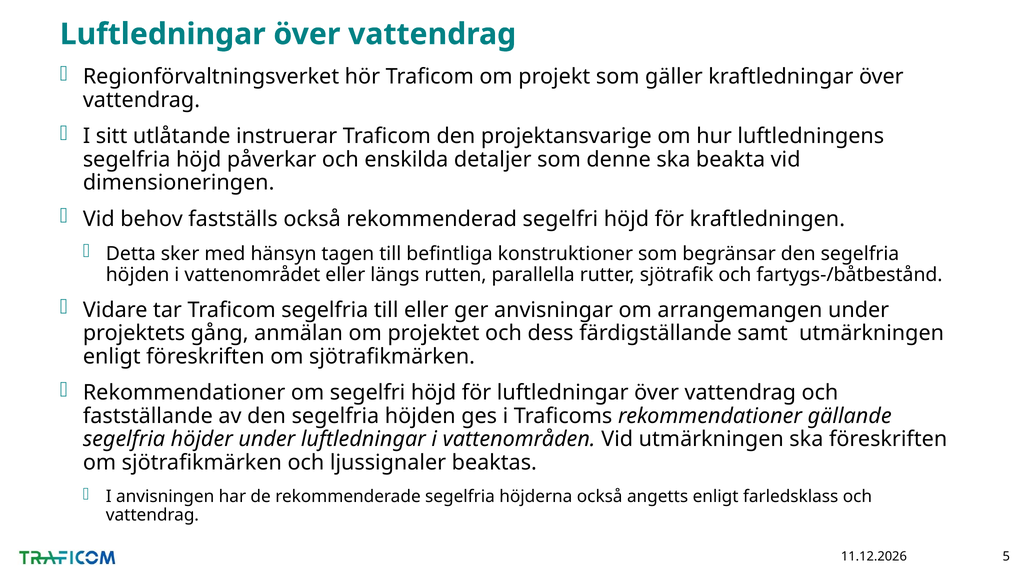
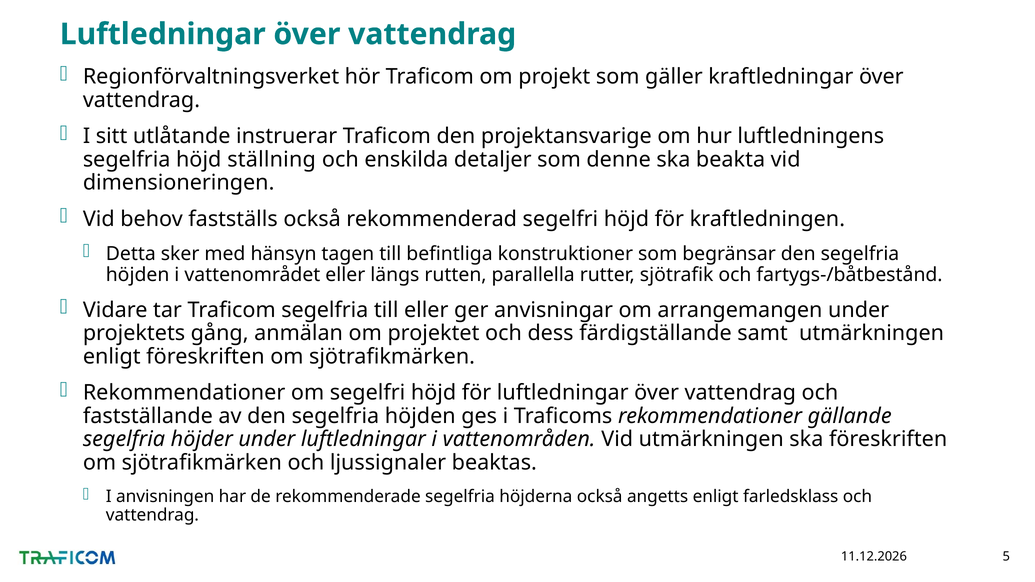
påverkar: påverkar -> ställning (272, 159)
